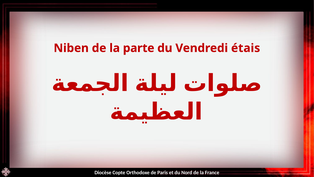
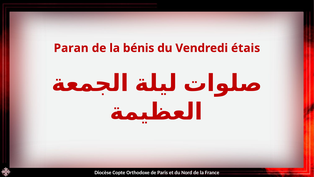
Niben: Niben -> Paran (71, 48)
parte: parte -> bénis (139, 48)
